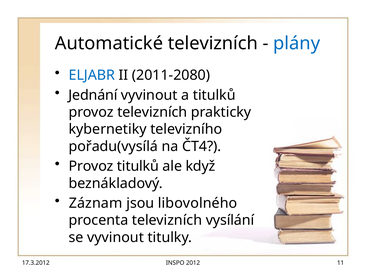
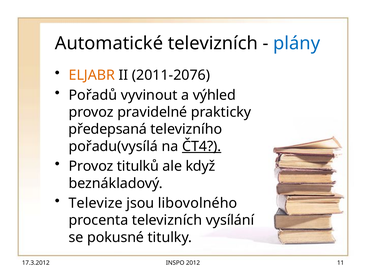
ELJABR colour: blue -> orange (92, 75)
2011-2080: 2011-2080 -> 2011-2076 (171, 75)
Jednání: Jednání -> Pořadů (93, 95)
a titulků: titulků -> výhled (214, 95)
provoz televizních: televizních -> pravidelné (152, 112)
kybernetiky: kybernetiky -> předepsaná (108, 130)
ČT4 underline: none -> present (202, 147)
Záznam: Záznam -> Televize (96, 204)
se vyvinout: vyvinout -> pokusné (116, 238)
